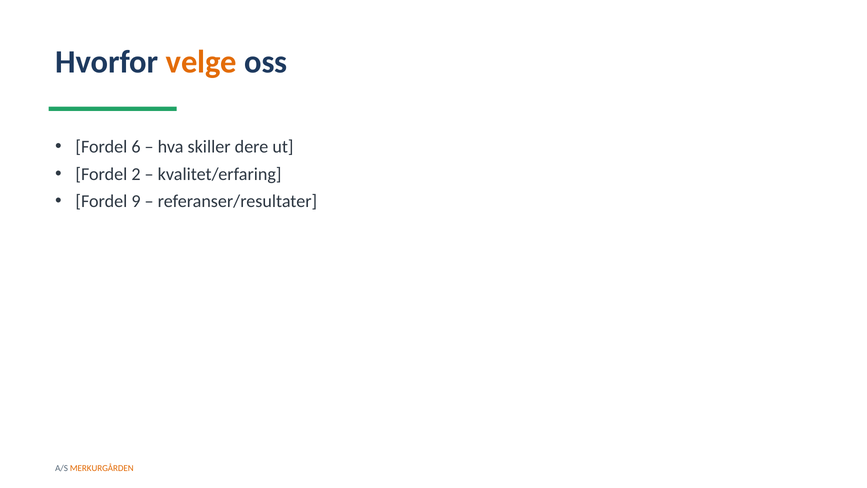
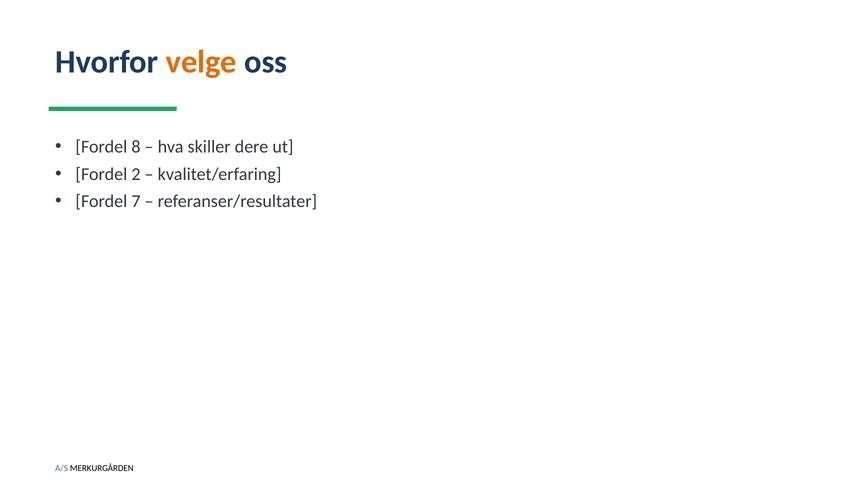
6: 6 -> 8 (136, 147)
9: 9 -> 7 (136, 201)
MERKURGÅRDEN colour: orange -> black (102, 468)
